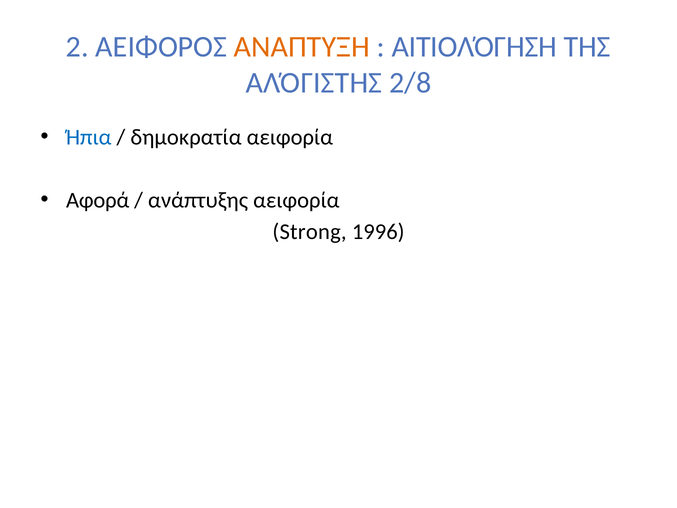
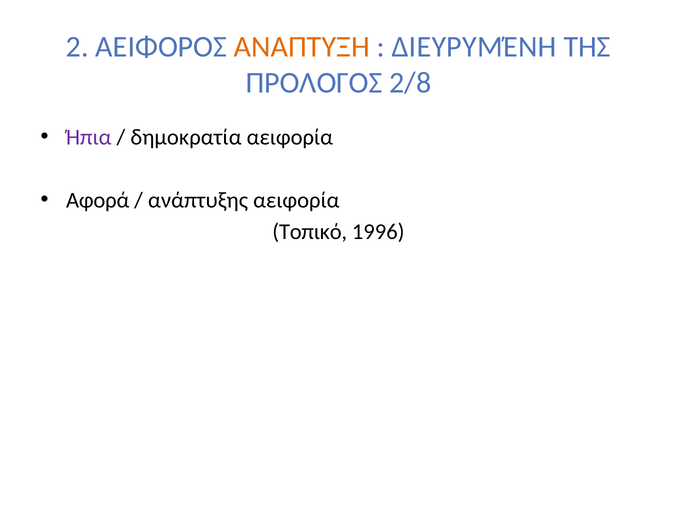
ΑΙΤΙΟΛΌΓΗΣΗ: ΑΙΤΙΟΛΌΓΗΣΗ -> ΔΙΕΥΡΥΜΈΝΗ (474, 47)
ΑΛΌΓΙΣΤΗΣ: ΑΛΌΓΙΣΤΗΣ -> ΠΡΟΛΟΓΟΣ (314, 83)
Ήπια colour: blue -> purple (89, 137)
Strong: Strong -> Τοπικό (310, 232)
